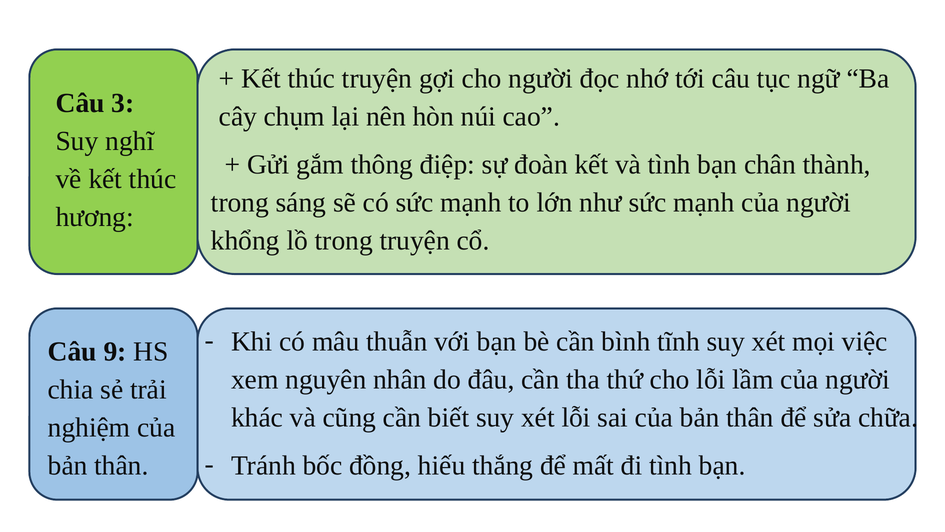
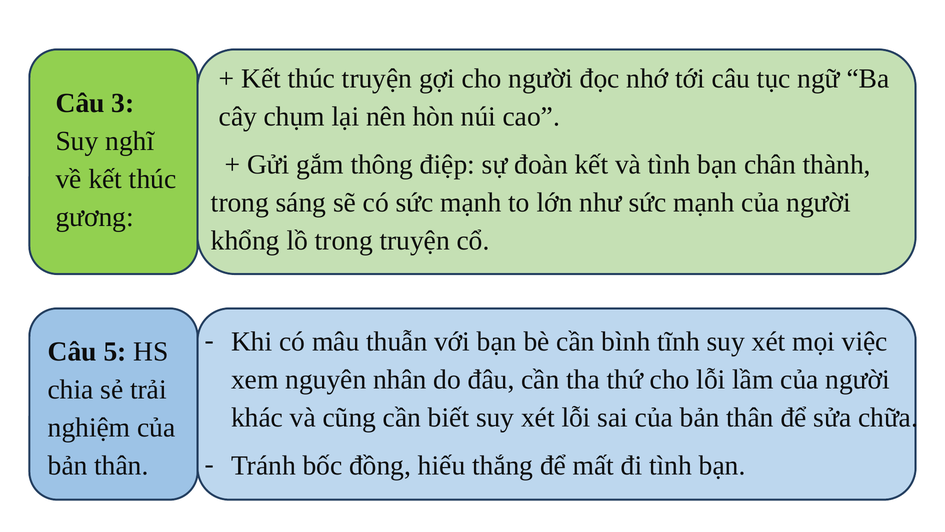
hương: hương -> gương (95, 217)
9: 9 -> 5 (115, 351)
